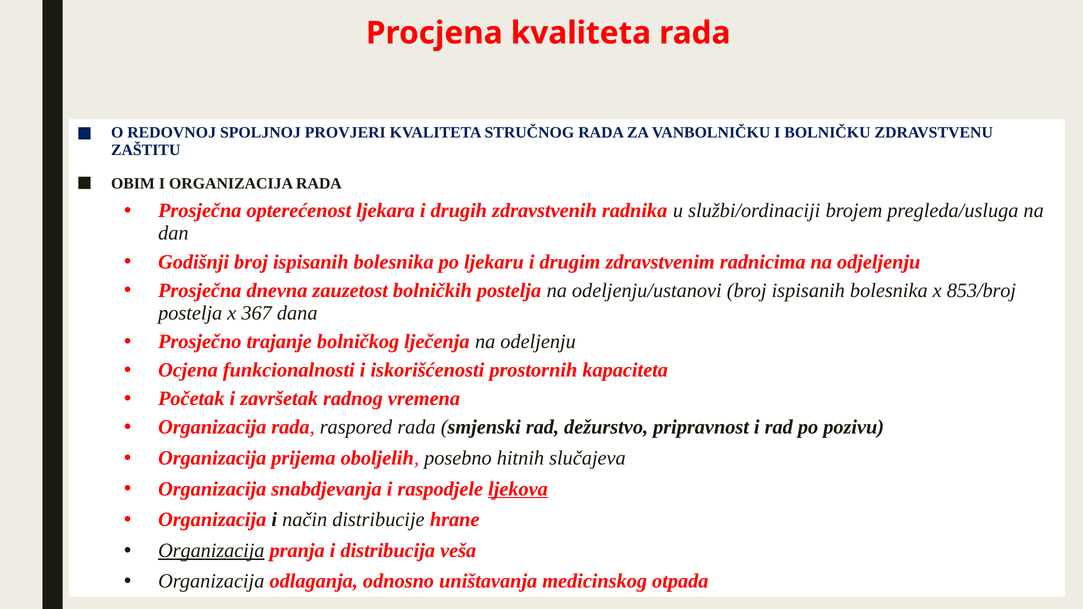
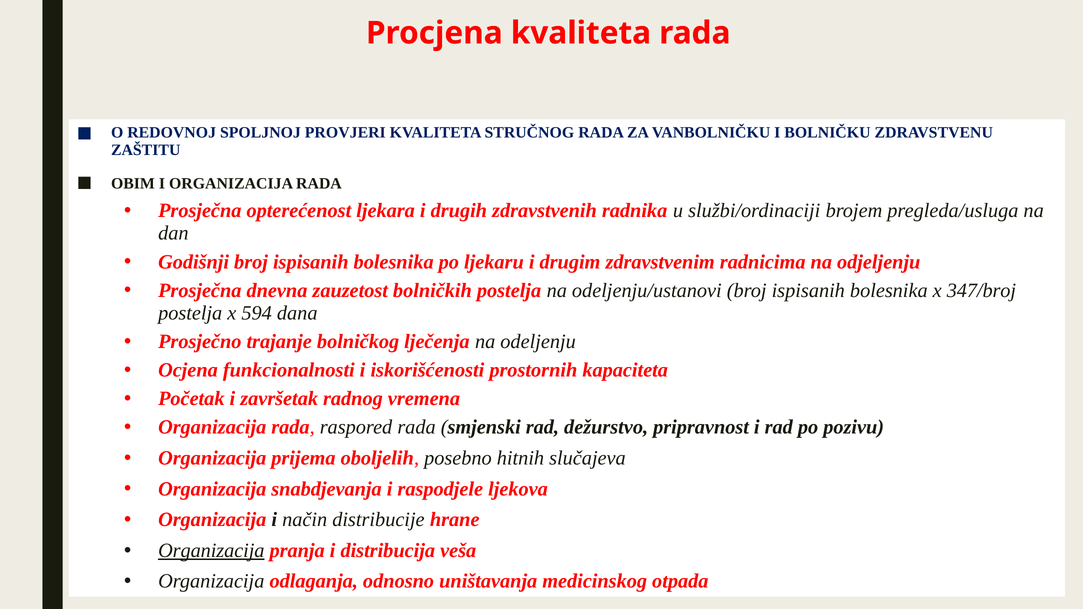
853/broj: 853/broj -> 347/broj (981, 290)
367: 367 -> 594 (257, 313)
ljekova underline: present -> none (518, 489)
